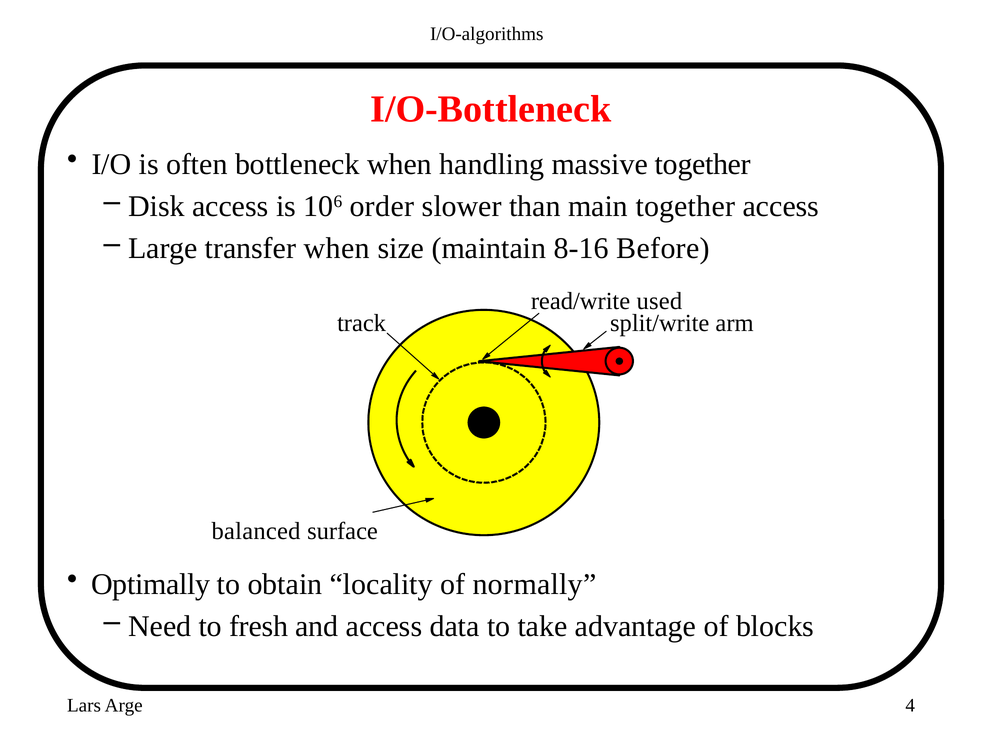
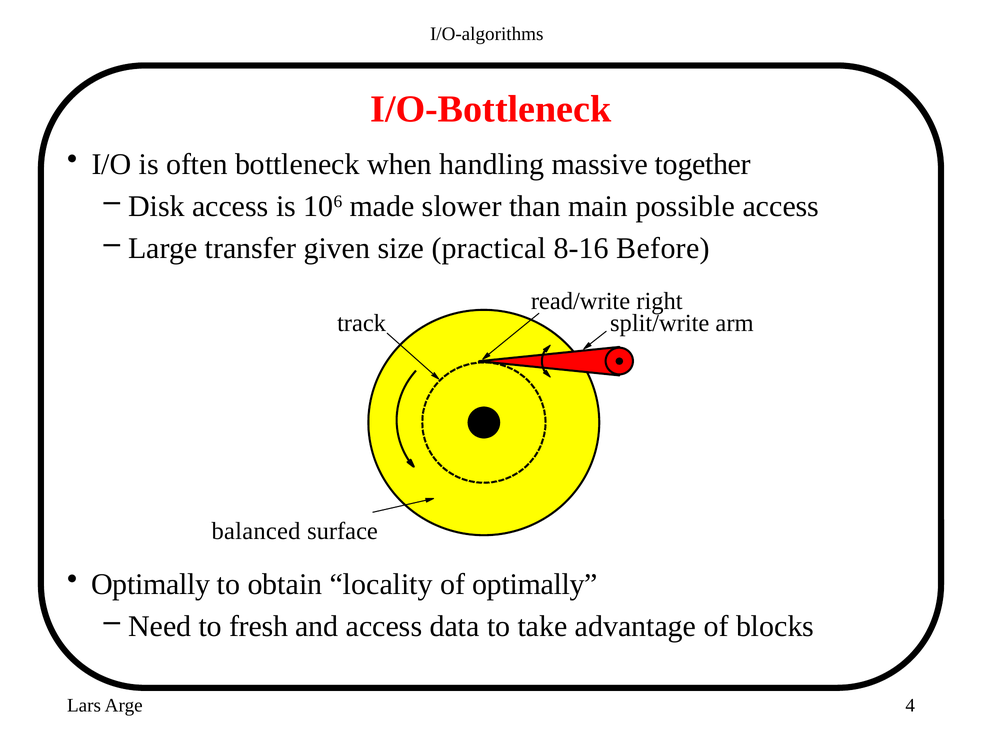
order: order -> made (382, 206)
main together: together -> possible (685, 206)
transfer when: when -> given (337, 248)
maintain: maintain -> practical (489, 248)
used: used -> right (659, 301)
of normally: normally -> optimally (535, 584)
